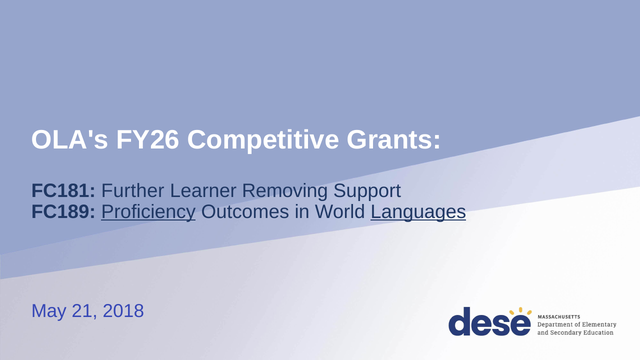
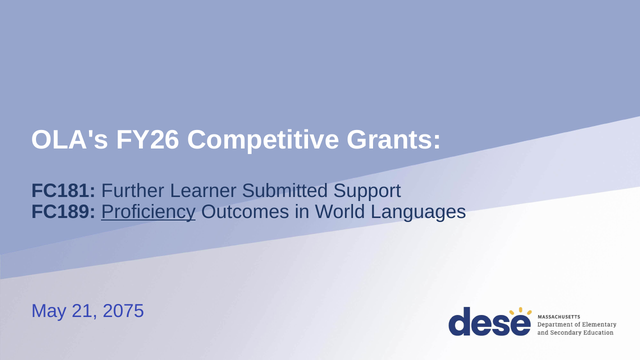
Removing: Removing -> Submitted (285, 191)
Languages underline: present -> none (418, 212)
2018: 2018 -> 2075 (123, 311)
